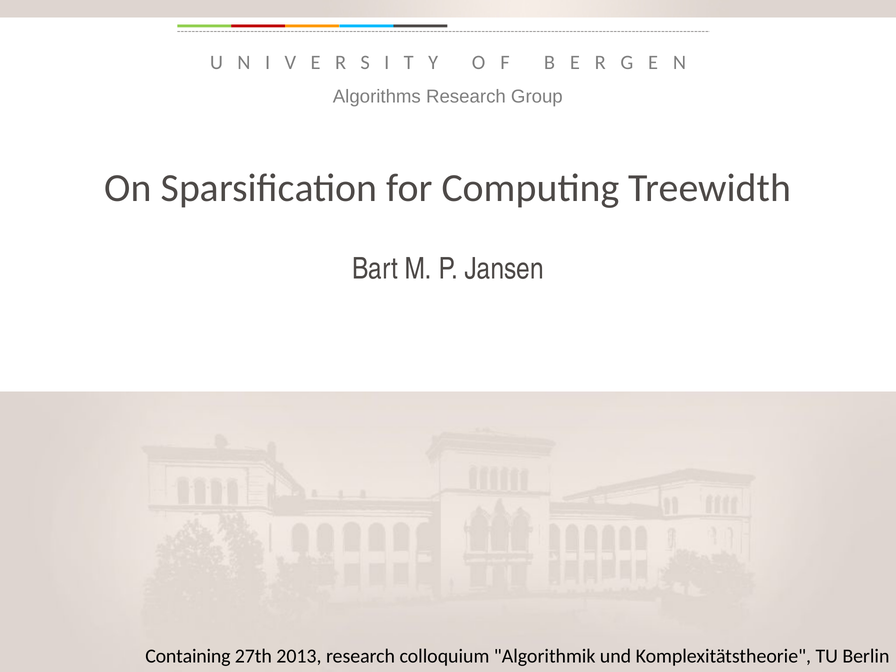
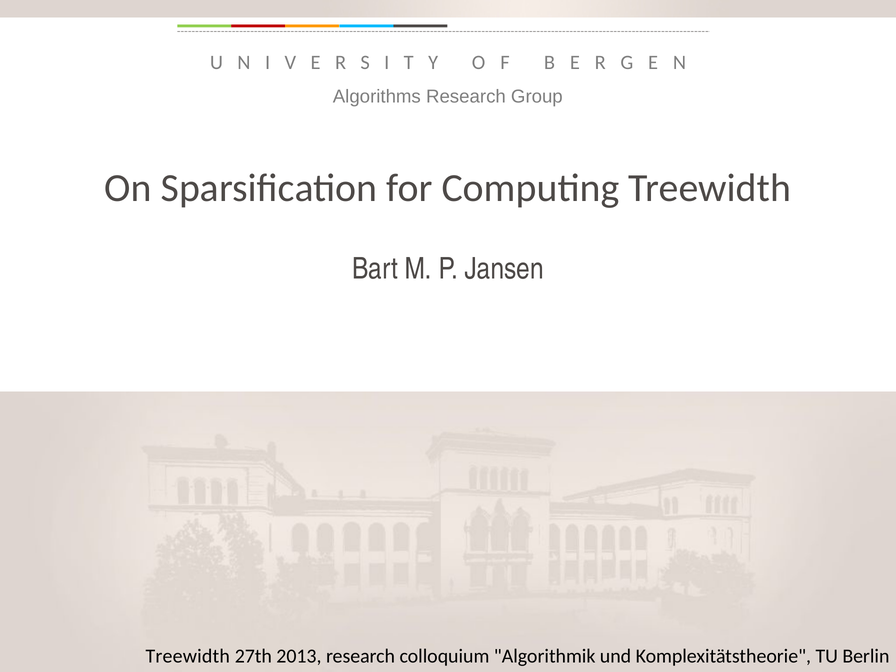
Containing: Containing -> Treewidth (188, 656)
